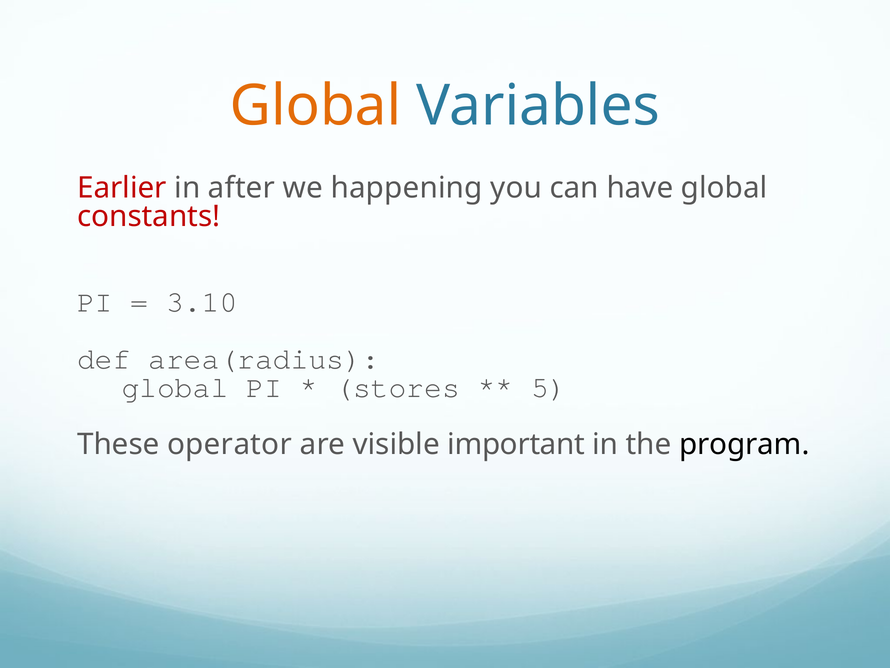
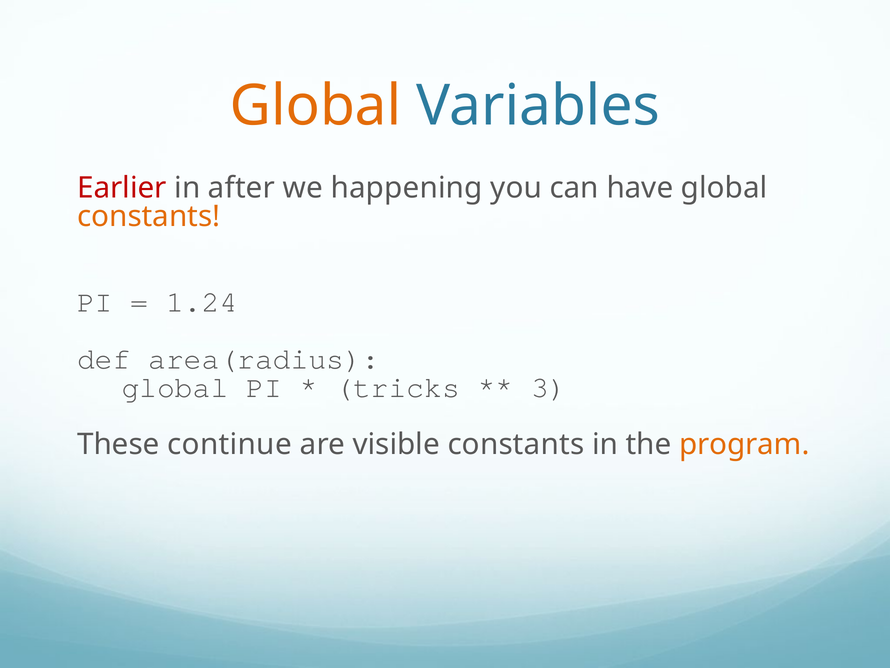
constants colour: red -> orange (149, 216)
3.10: 3.10 -> 1.24 (202, 302)
stores: stores -> tricks (398, 387)
5: 5 -> 3 (549, 387)
operator: operator -> continue (230, 444)
visible important: important -> constants (516, 444)
program colour: black -> orange (744, 444)
